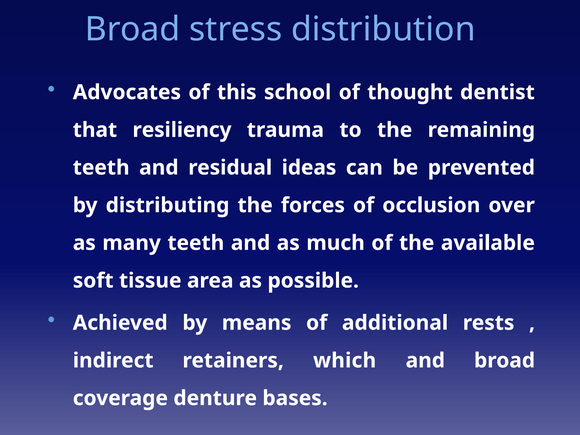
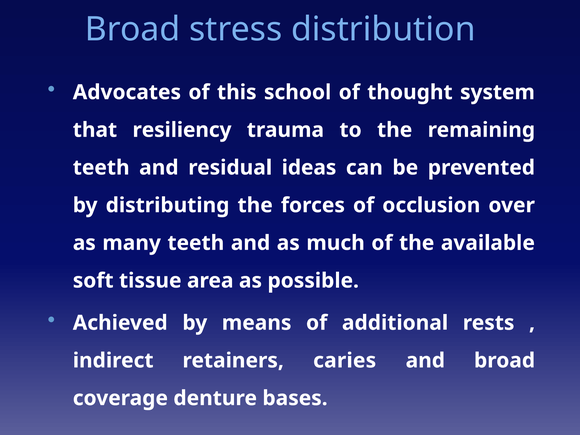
dentist: dentist -> system (497, 92)
which: which -> caries (345, 361)
